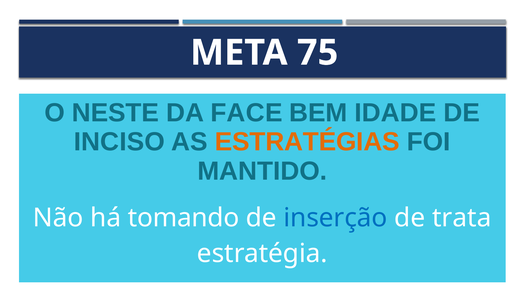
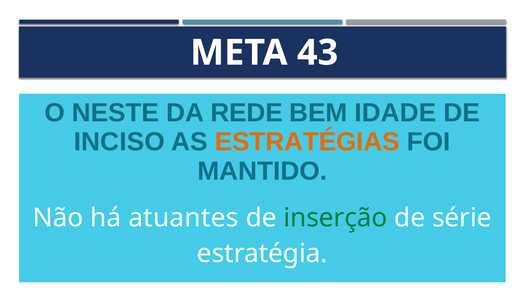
75: 75 -> 43 (318, 53)
FACE: FACE -> REDE (247, 113)
tomando: tomando -> atuantes (183, 218)
inserção colour: blue -> green (336, 218)
trata: trata -> série (462, 218)
